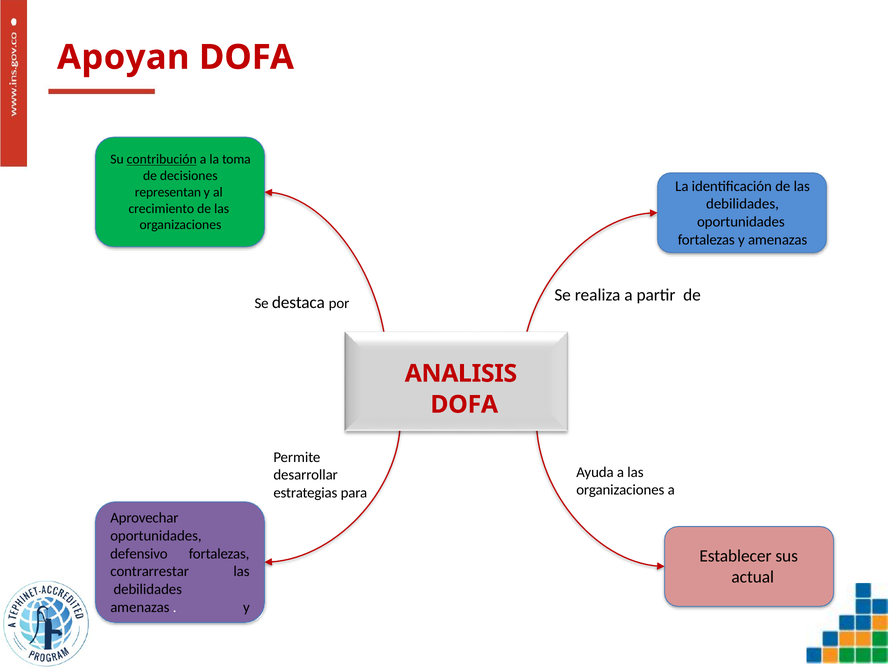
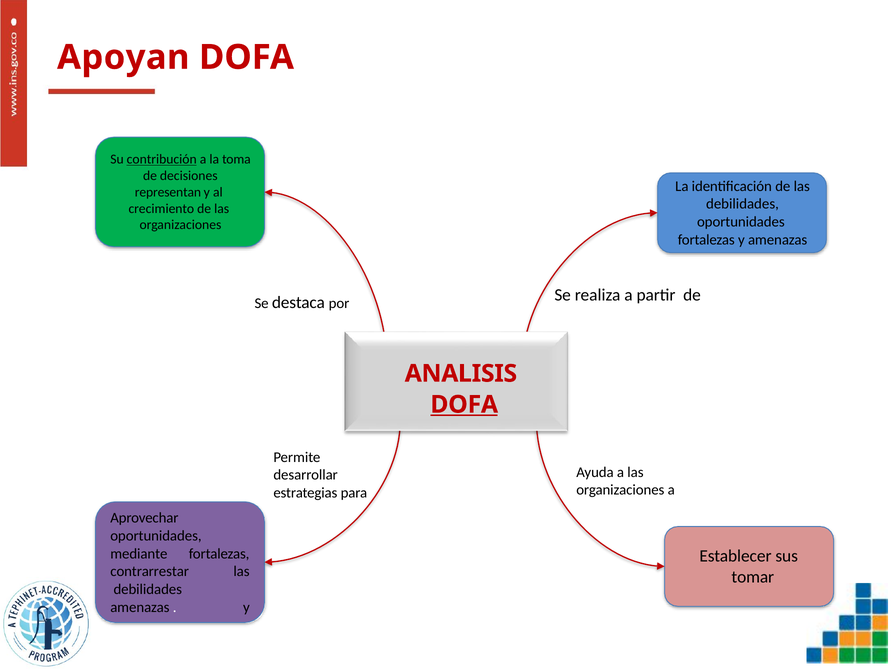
DOFA underline: none -> present (464, 405)
defensivo: defensivo -> mediante (139, 554)
actual: actual -> tomar (753, 577)
